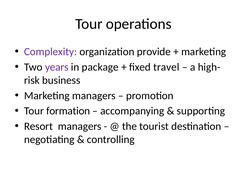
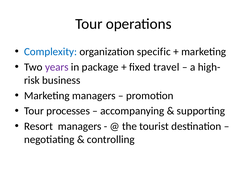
Complexity colour: purple -> blue (51, 52)
provide: provide -> specific (154, 52)
formation: formation -> processes (68, 111)
